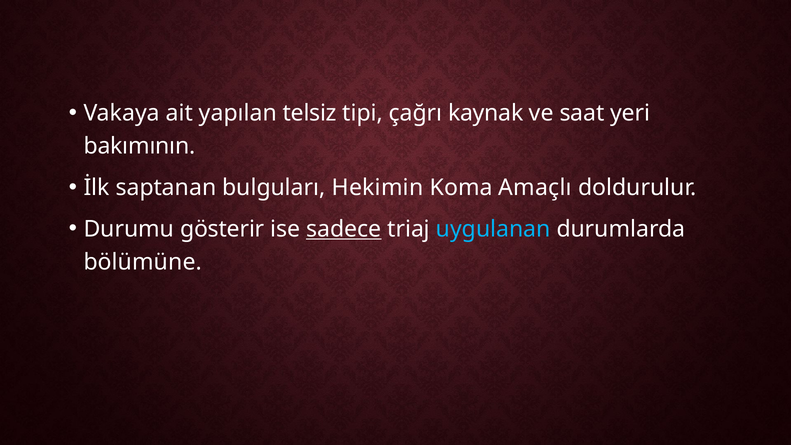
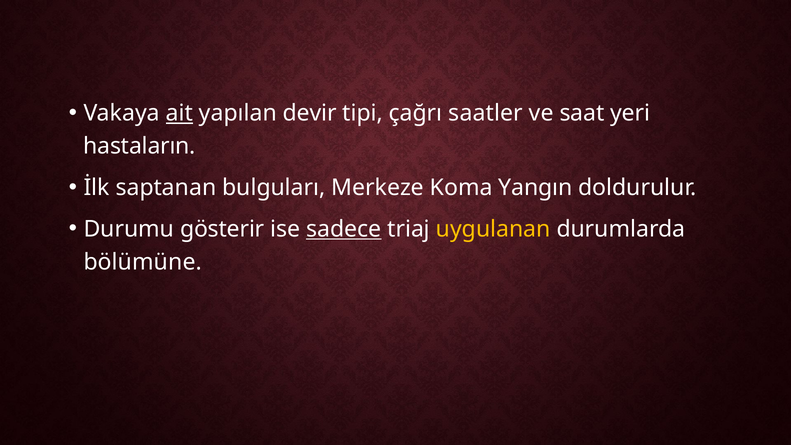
ait underline: none -> present (179, 113)
telsiz: telsiz -> devir (310, 113)
kaynak: kaynak -> saatler (486, 113)
bakımının: bakımının -> hastaların (139, 146)
Hekimin: Hekimin -> Merkeze (378, 188)
Amaçlı: Amaçlı -> Yangın (535, 188)
uygulanan colour: light blue -> yellow (493, 229)
